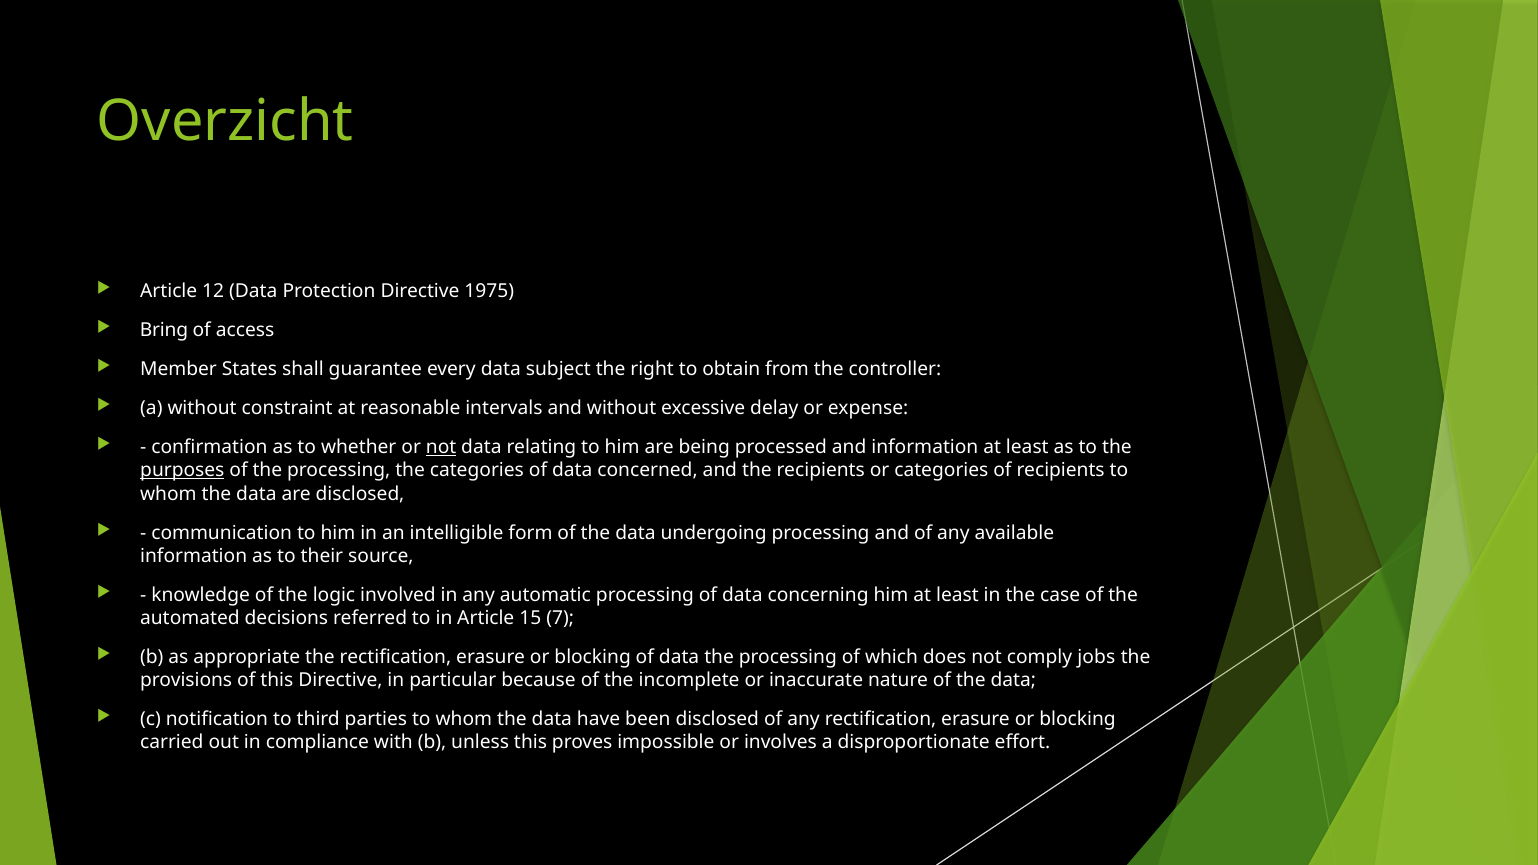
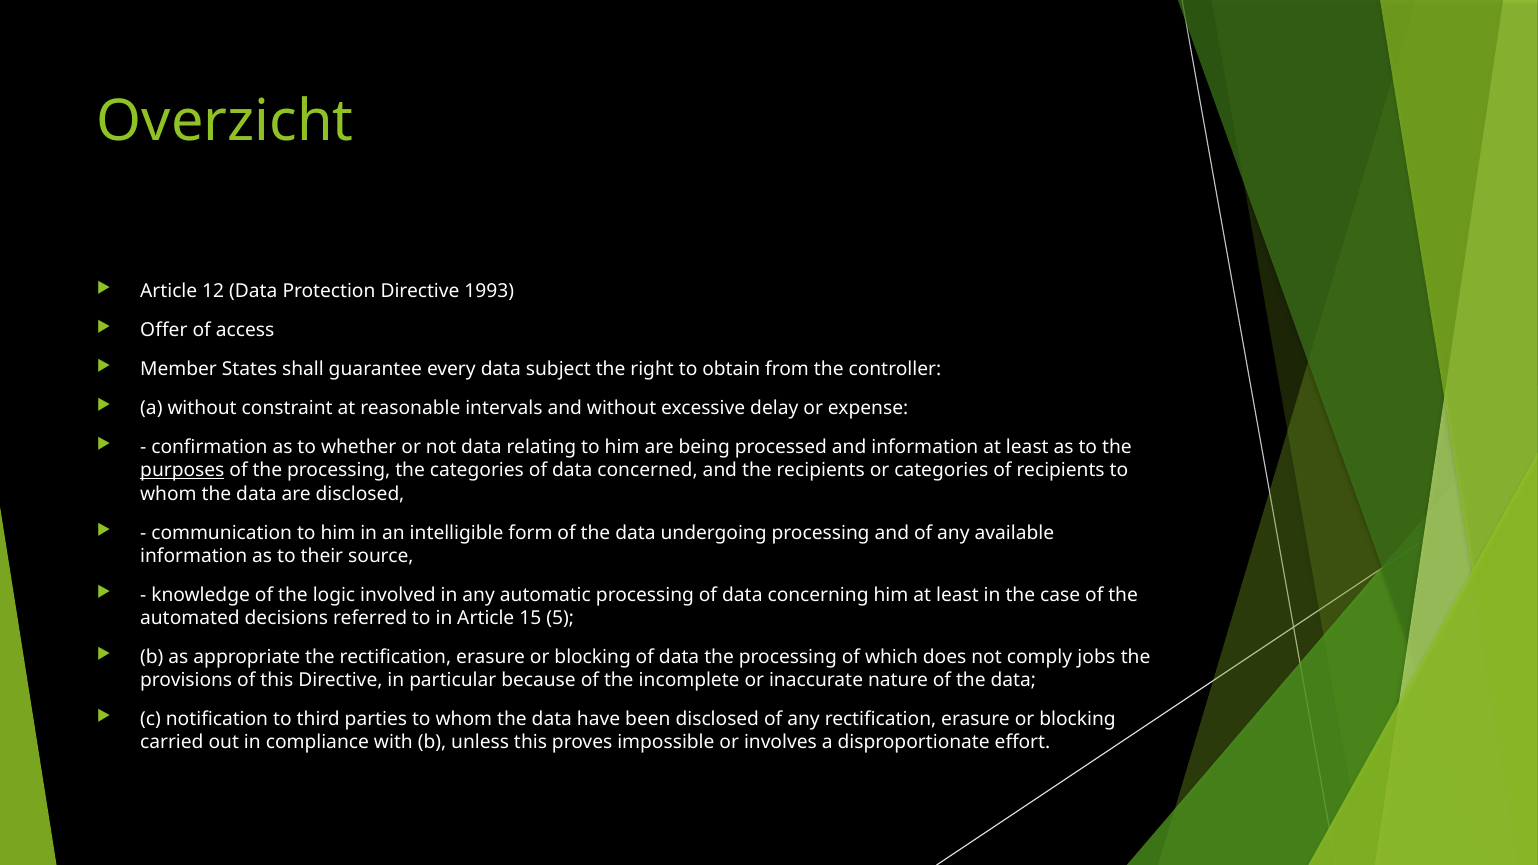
1975: 1975 -> 1993 (489, 291)
Bring: Bring -> Offer (164, 330)
not underline: present -> none (441, 448)
7: 7 -> 5 (560, 618)
